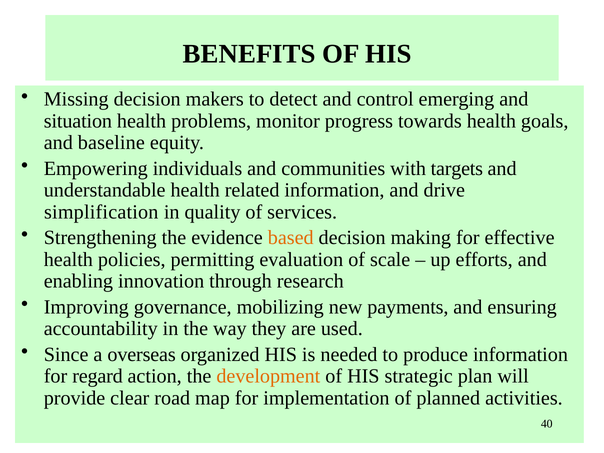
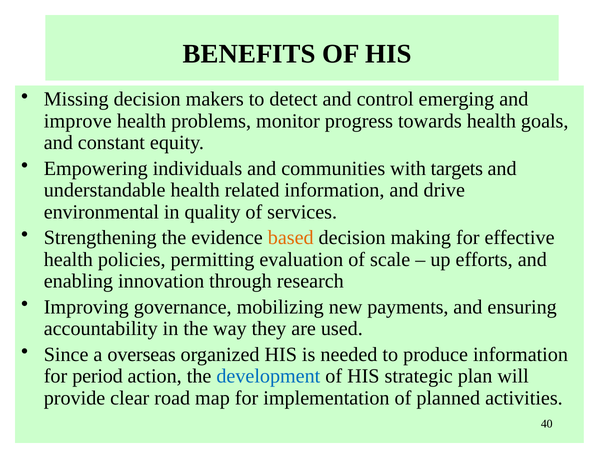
situation: situation -> improve (78, 121)
baseline: baseline -> constant (111, 143)
simplification: simplification -> environmental (101, 212)
regard: regard -> period (98, 376)
development colour: orange -> blue (268, 376)
